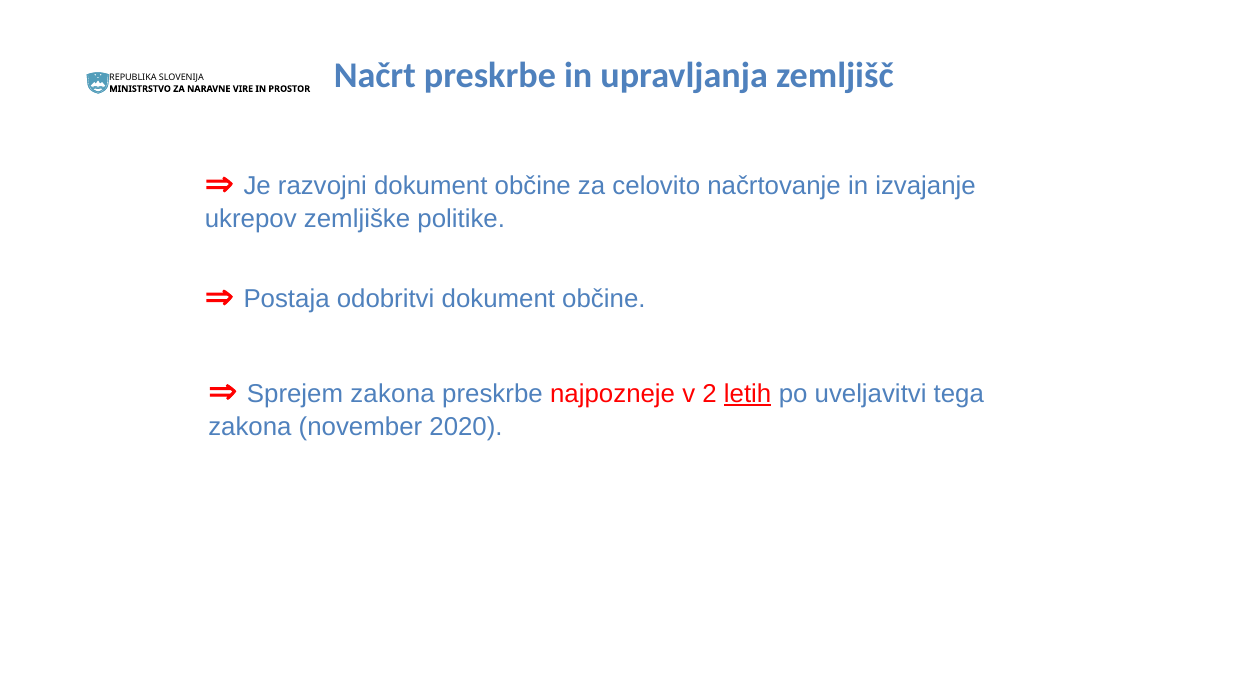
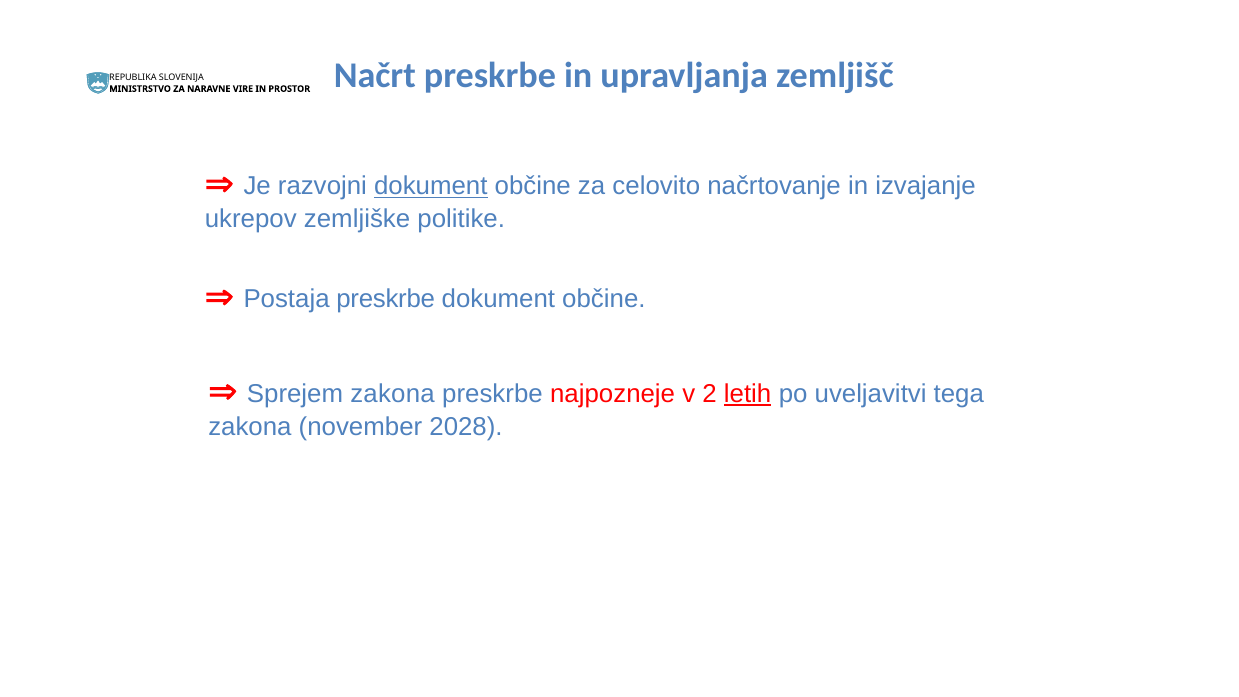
dokument underline: none -> present (431, 186)
Postaja odobritvi: odobritvi -> preskrbe (386, 299)
2020: 2020 -> 2028 (466, 427)
